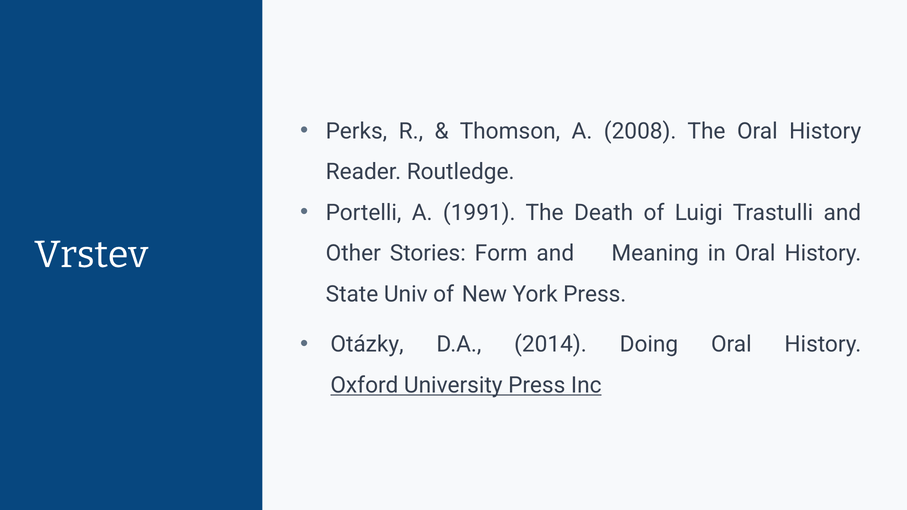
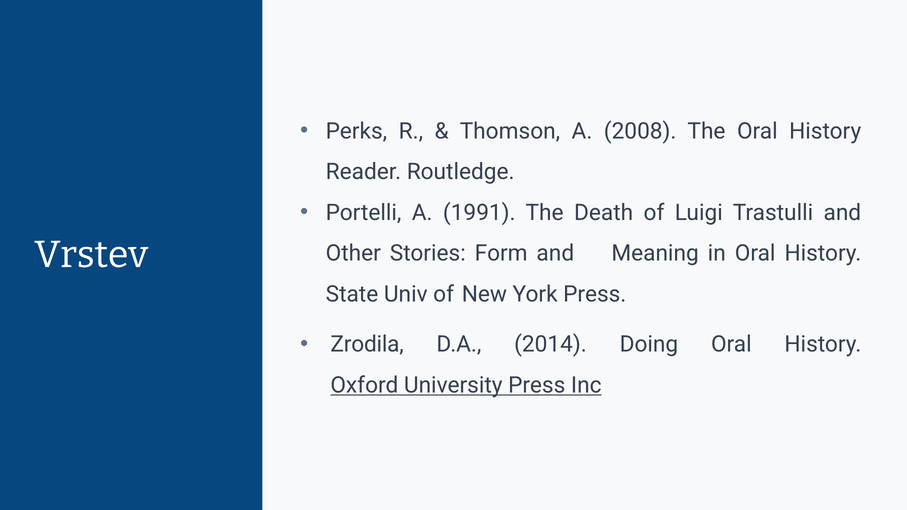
Otázky: Otázky -> Zrodila (367, 345)
